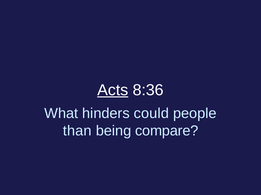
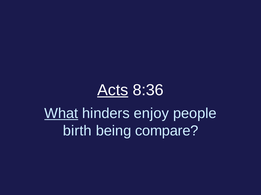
What underline: none -> present (61, 114)
could: could -> enjoy (151, 114)
than: than -> birth (77, 131)
